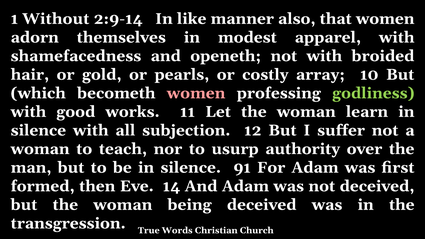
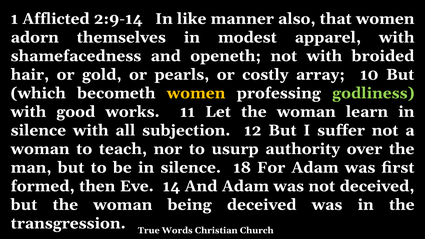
Without: Without -> Afflicted (56, 19)
women colour: pink -> yellow (196, 93)
91: 91 -> 18 (242, 168)
